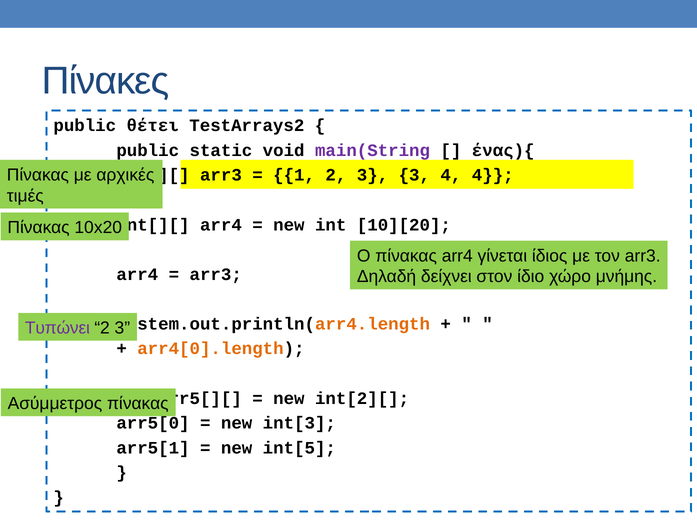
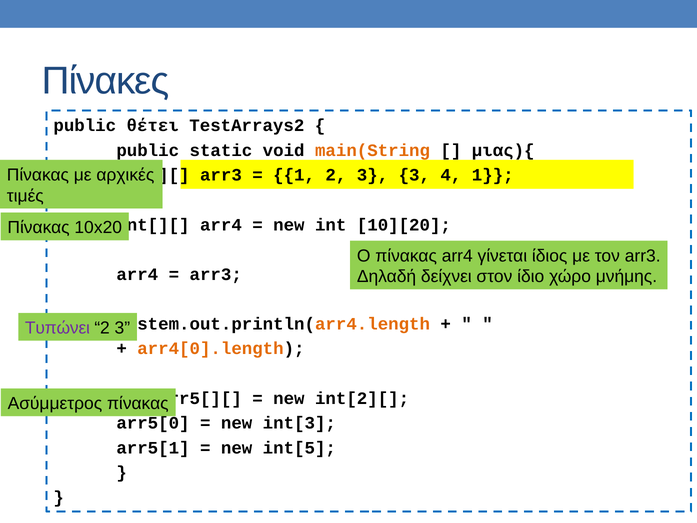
main(String colour: purple -> orange (373, 150)
ένας){: ένας){ -> μιας){ (503, 150)
4 4: 4 -> 1 (493, 175)
